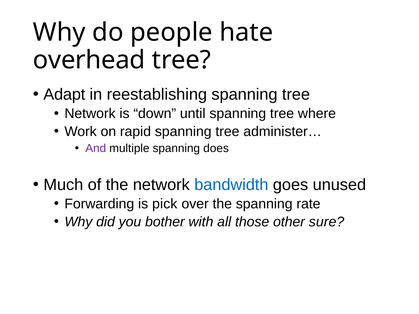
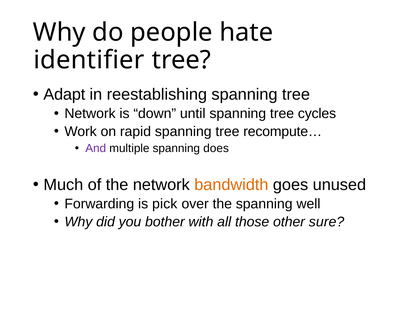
overhead: overhead -> identifier (89, 60)
where: where -> cycles (317, 114)
administer…: administer… -> recompute… (283, 132)
bandwidth colour: blue -> orange (231, 185)
rate: rate -> well (308, 204)
